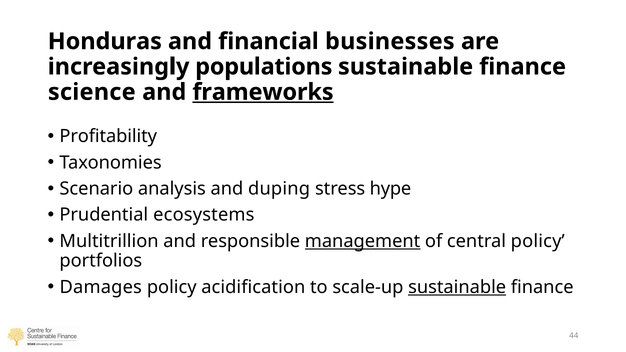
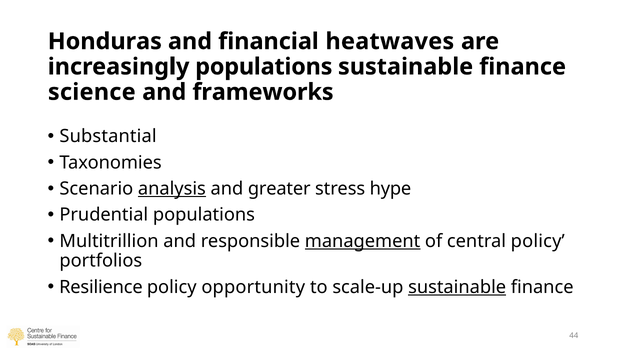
businesses: businesses -> heatwaves (390, 41)
frameworks underline: present -> none (263, 92)
Profitability: Profitability -> Substantial (108, 136)
analysis underline: none -> present (172, 189)
duping: duping -> greater (279, 189)
Prudential ecosystems: ecosystems -> populations (204, 215)
Damages: Damages -> Resilience (101, 287)
acidification: acidification -> opportunity (253, 287)
